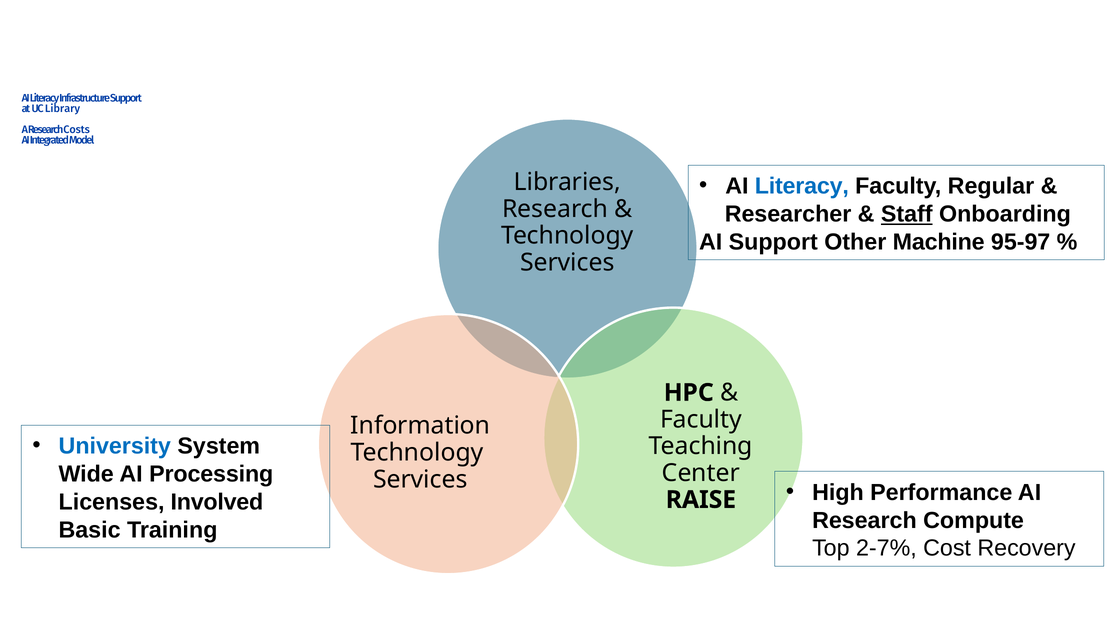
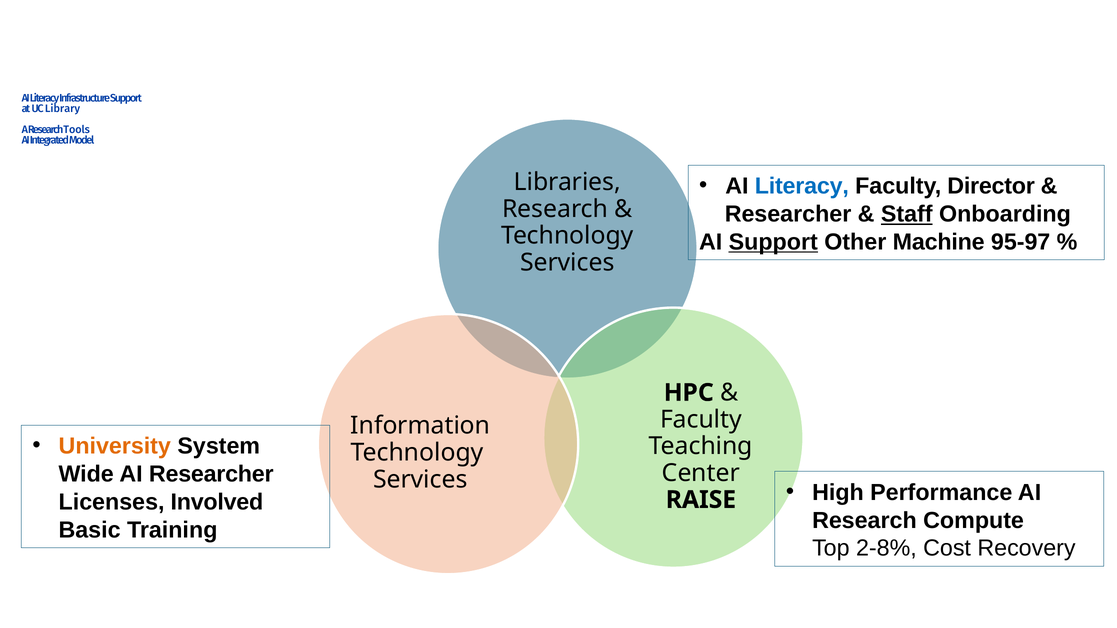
Costs: Costs -> Tools (77, 130)
Regular: Regular -> Director (991, 186)
Support underline: none -> present (773, 242)
University colour: blue -> orange (115, 446)
AI Processing: Processing -> Researcher (211, 474)
2-7%: 2-7% -> 2-8% (886, 549)
